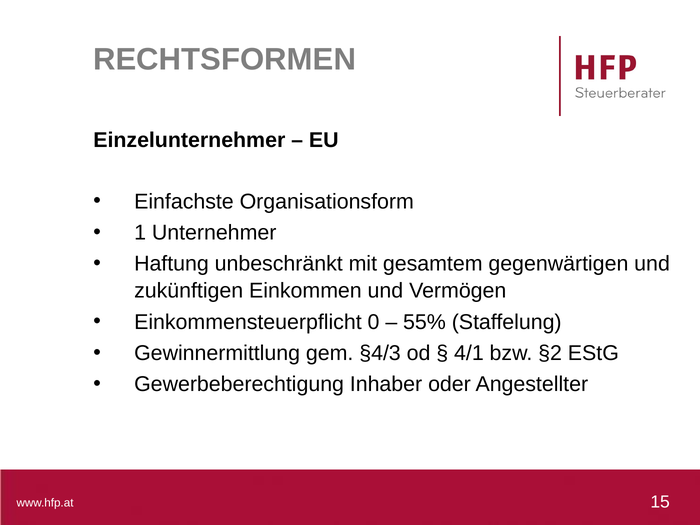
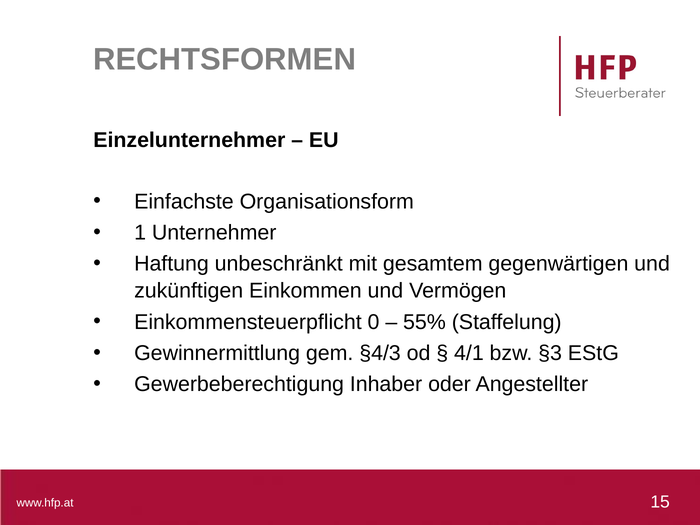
§2: §2 -> §3 (550, 353)
